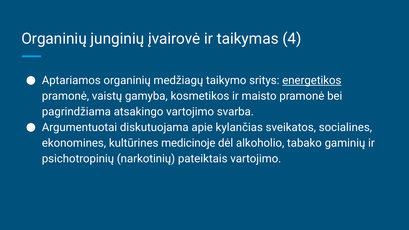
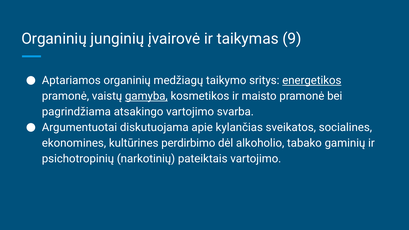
4: 4 -> 9 (292, 39)
gamyba underline: none -> present (146, 96)
medicinoje: medicinoje -> perdirbimo (188, 143)
